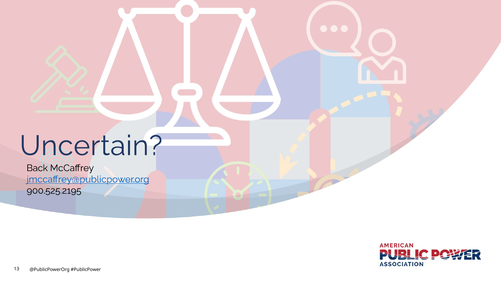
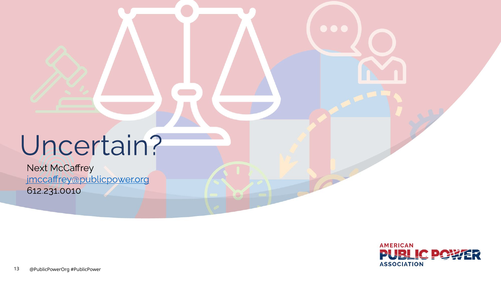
Back: Back -> Next (37, 168)
900.525.2195: 900.525.2195 -> 612.231.0010 (54, 190)
